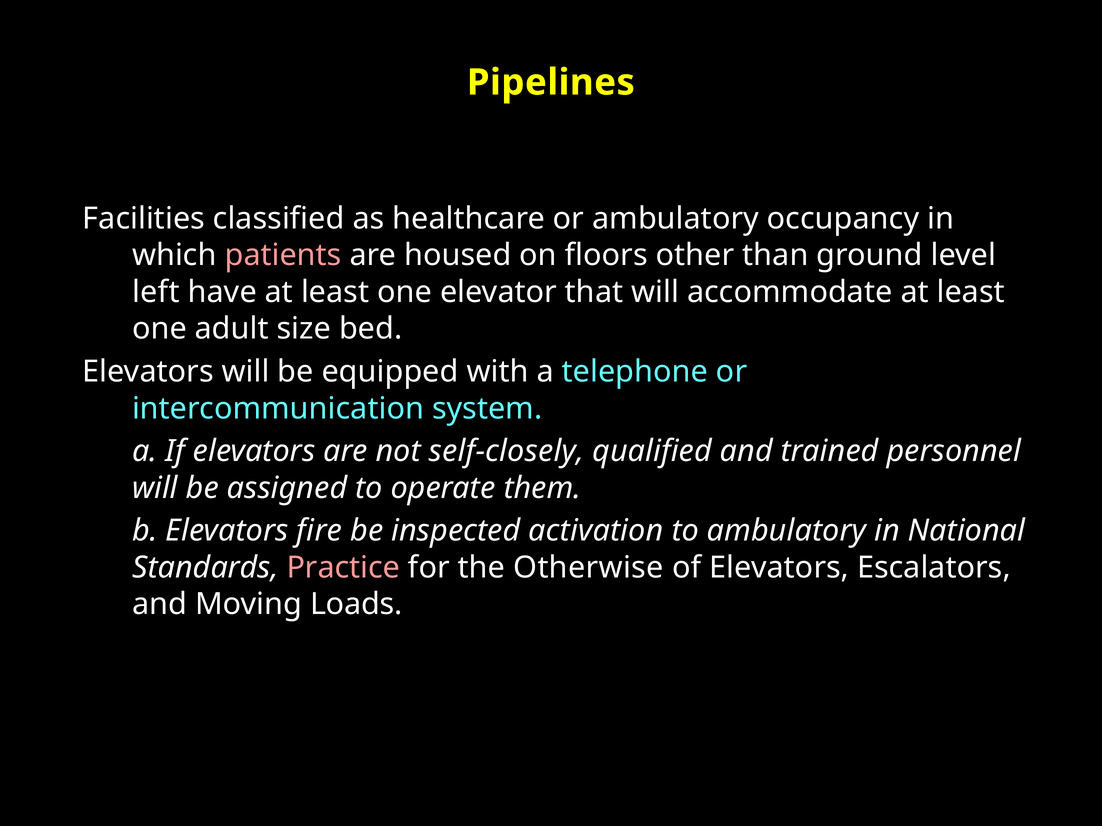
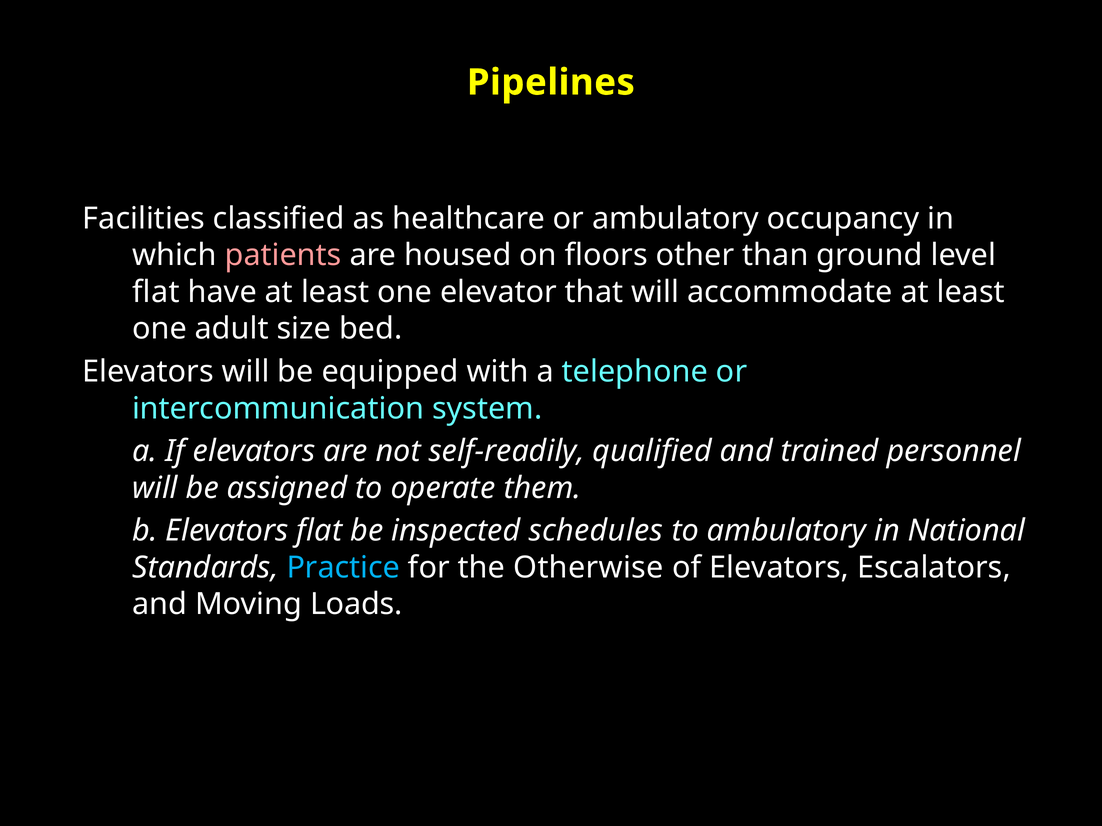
left: left -> flat (156, 292)
self-closely: self-closely -> self-readily (507, 452)
Elevators fire: fire -> flat (319, 531)
activation: activation -> schedules (596, 531)
Practice colour: pink -> light blue (343, 568)
